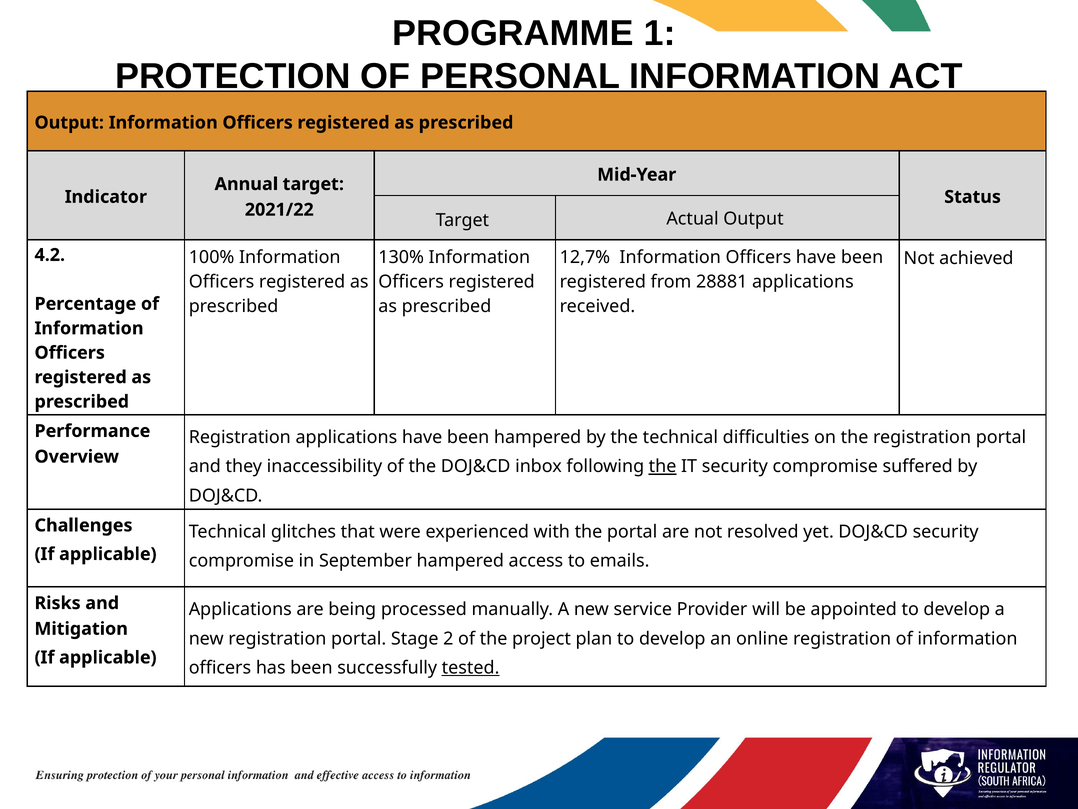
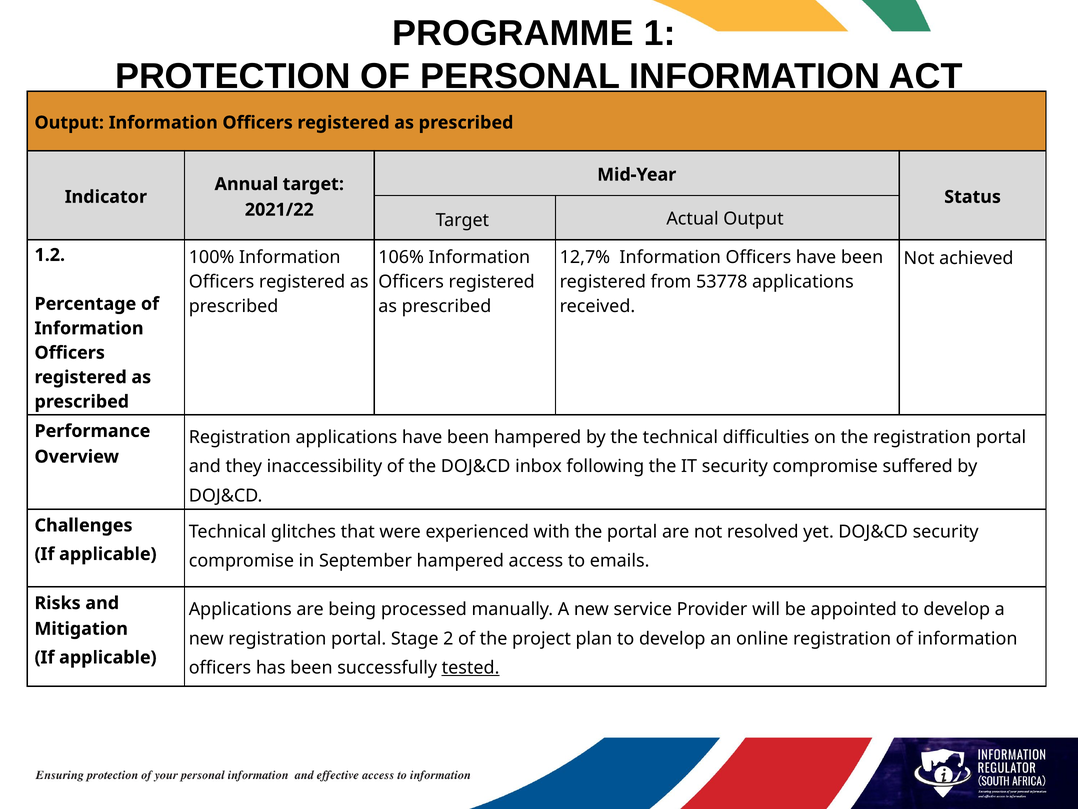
4.2: 4.2 -> 1.2 (50, 255)
130%: 130% -> 106% (401, 257)
28881: 28881 -> 53778 (722, 282)
the underline: present -> none (663, 466)
